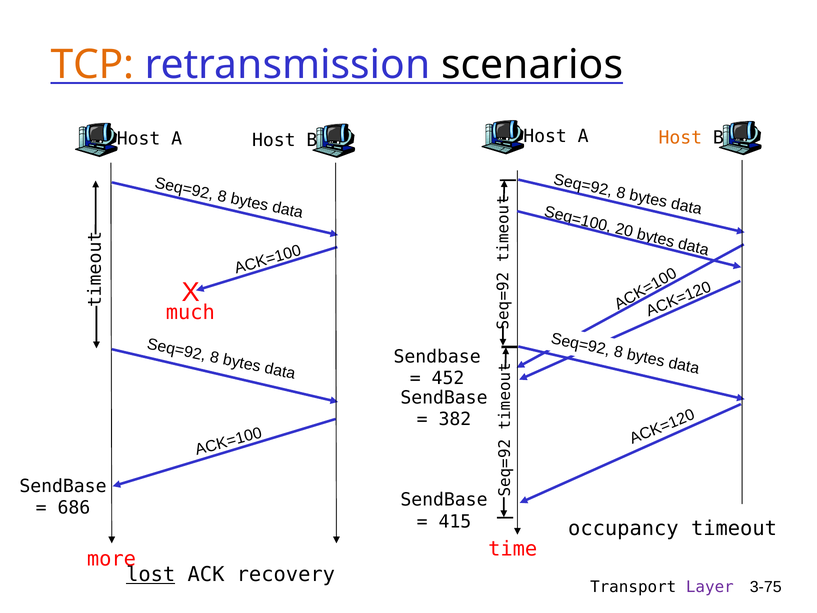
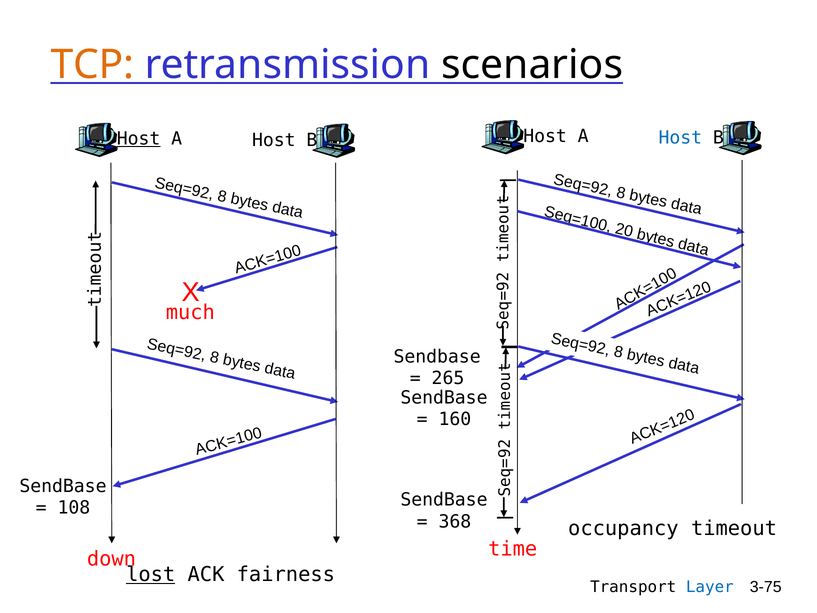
Host colour: orange -> blue (680, 138)
Host underline: none -> present (139, 139)
452: 452 -> 265 (448, 378)
382: 382 -> 160 (455, 419)
686: 686 -> 108 (74, 508)
415: 415 -> 368 (455, 521)
more: more -> down (111, 559)
recovery: recovery -> fairness (286, 574)
Layer colour: purple -> blue (710, 587)
